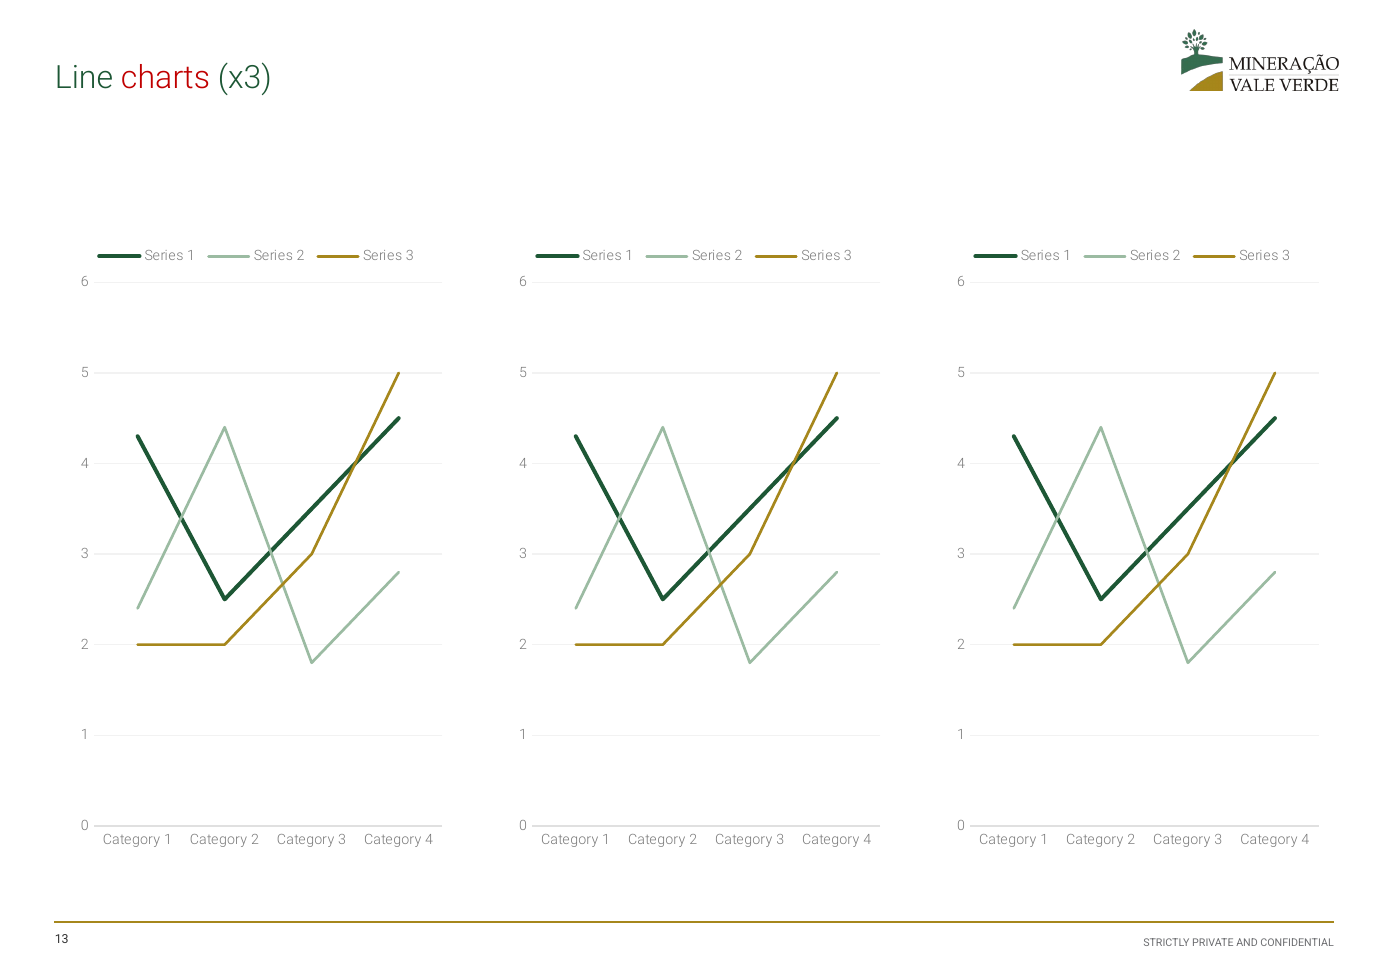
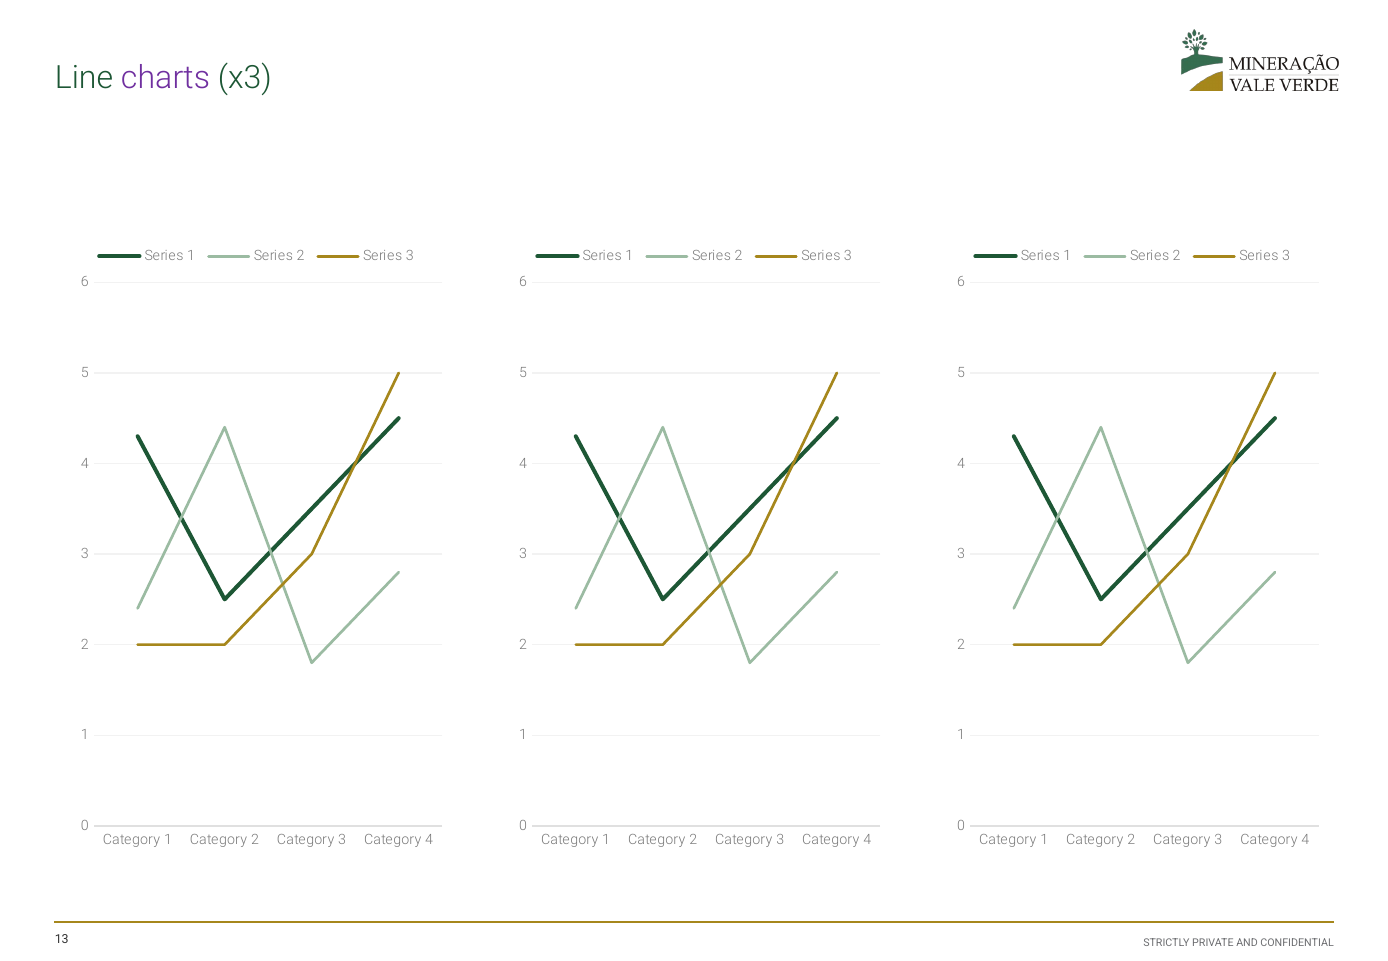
charts colour: red -> purple (165, 78)
